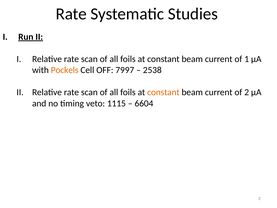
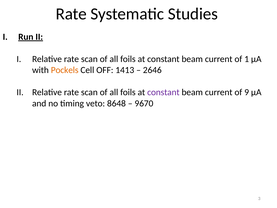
7997: 7997 -> 1413 (125, 70)
2538: 2538 -> 2646 (152, 70)
constant colour: orange -> purple (163, 92)
2: 2 -> 9 (247, 92)
1115: 1115 -> 8648 (116, 103)
6604: 6604 -> 9670 (144, 103)
